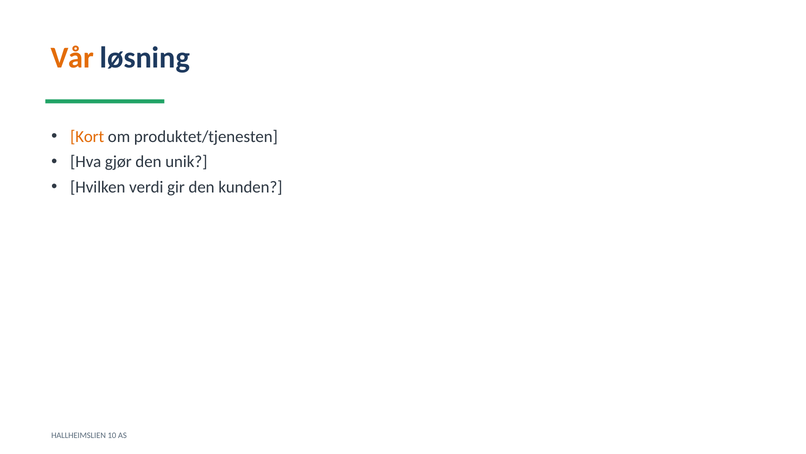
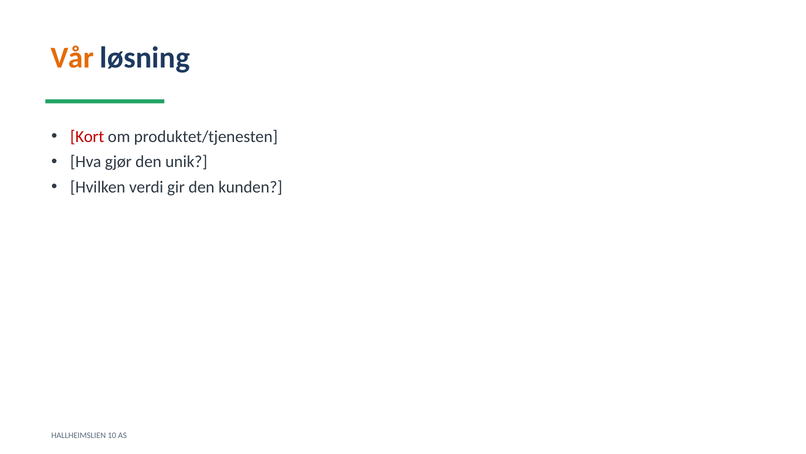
Kort colour: orange -> red (87, 137)
